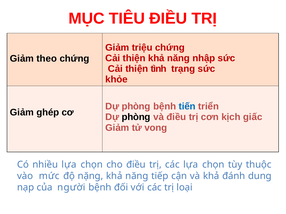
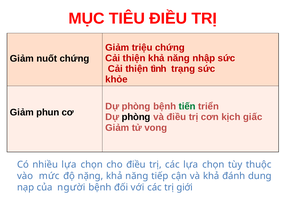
theo: theo -> nuốt (47, 59)
tiến colour: blue -> green (187, 107)
ghép: ghép -> phun (48, 113)
loại: loại -> giới (185, 188)
